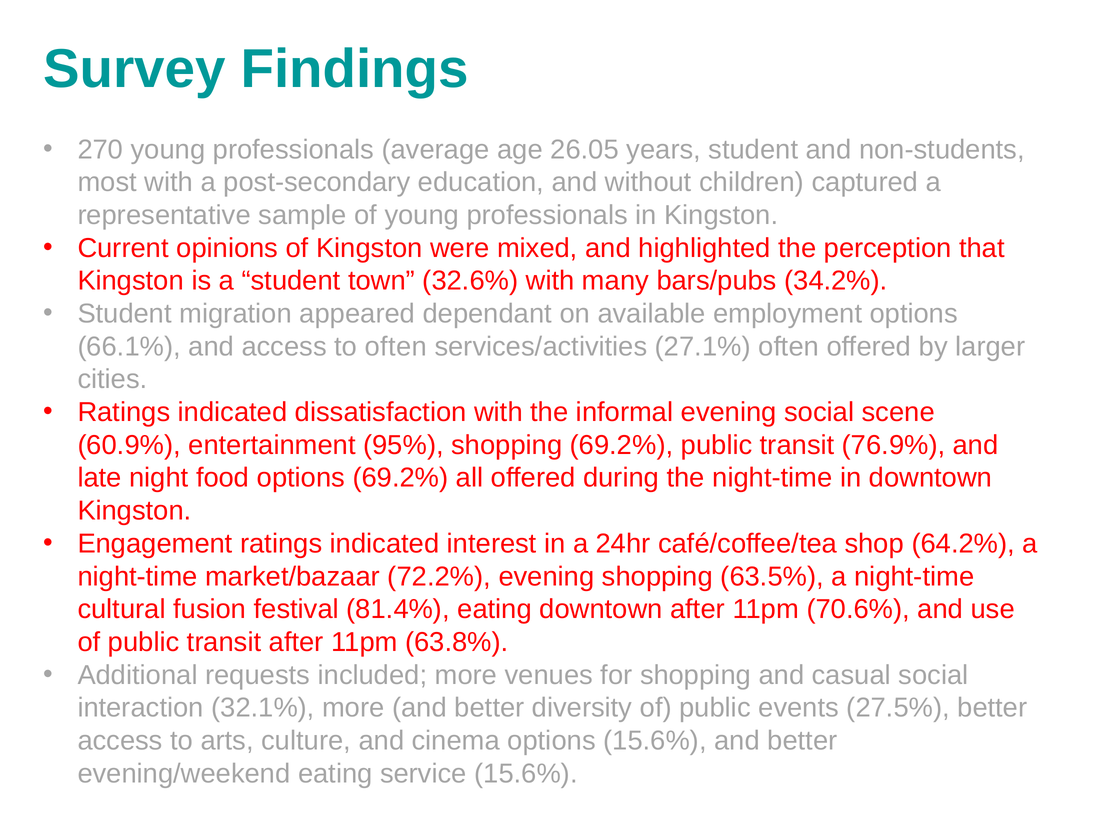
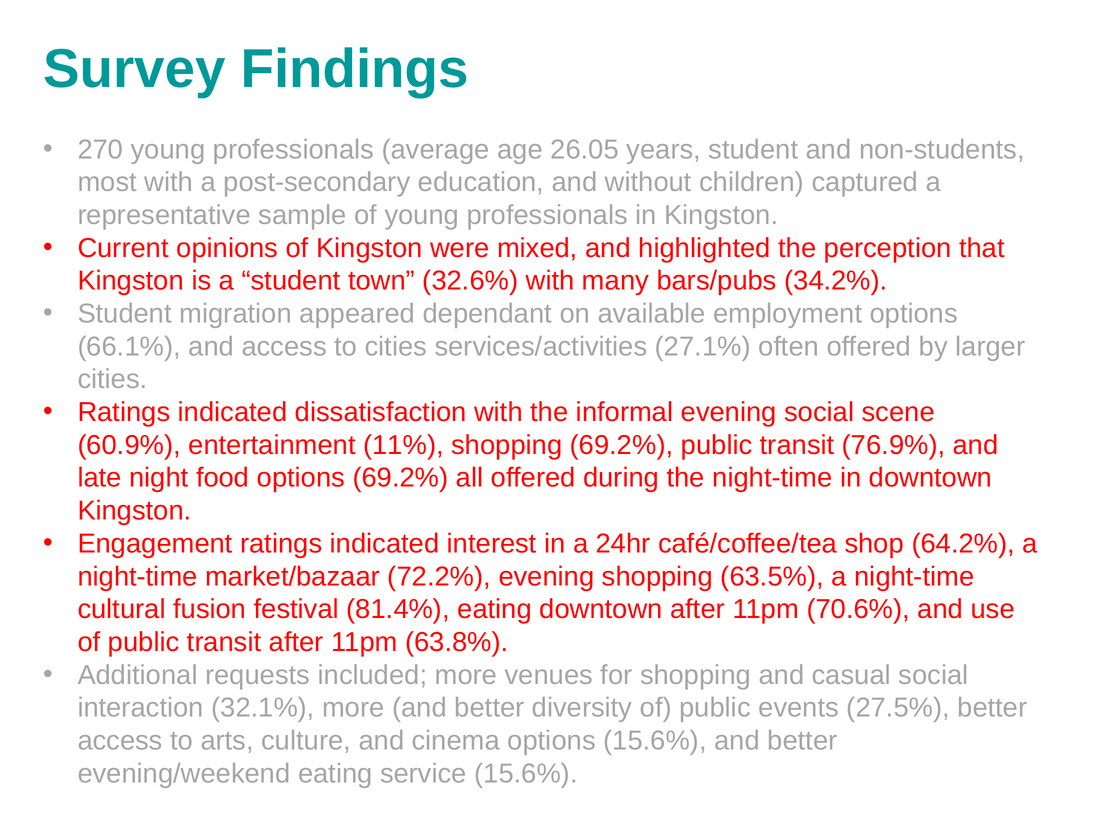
to often: often -> cities (396, 347)
95%: 95% -> 11% (403, 445)
